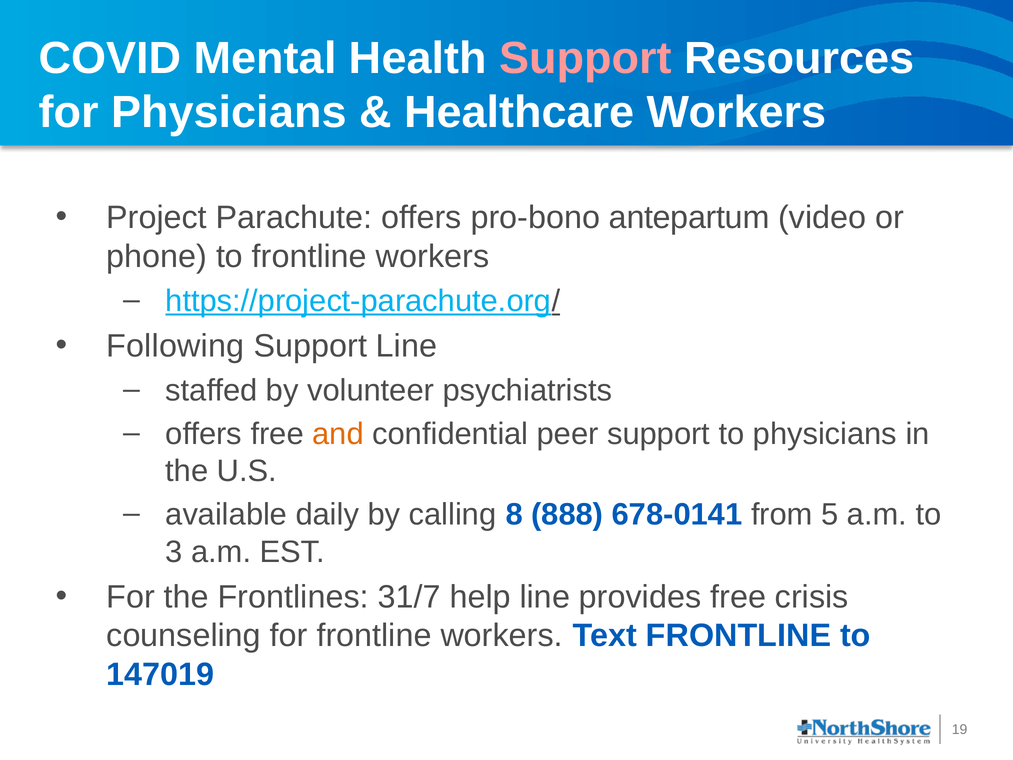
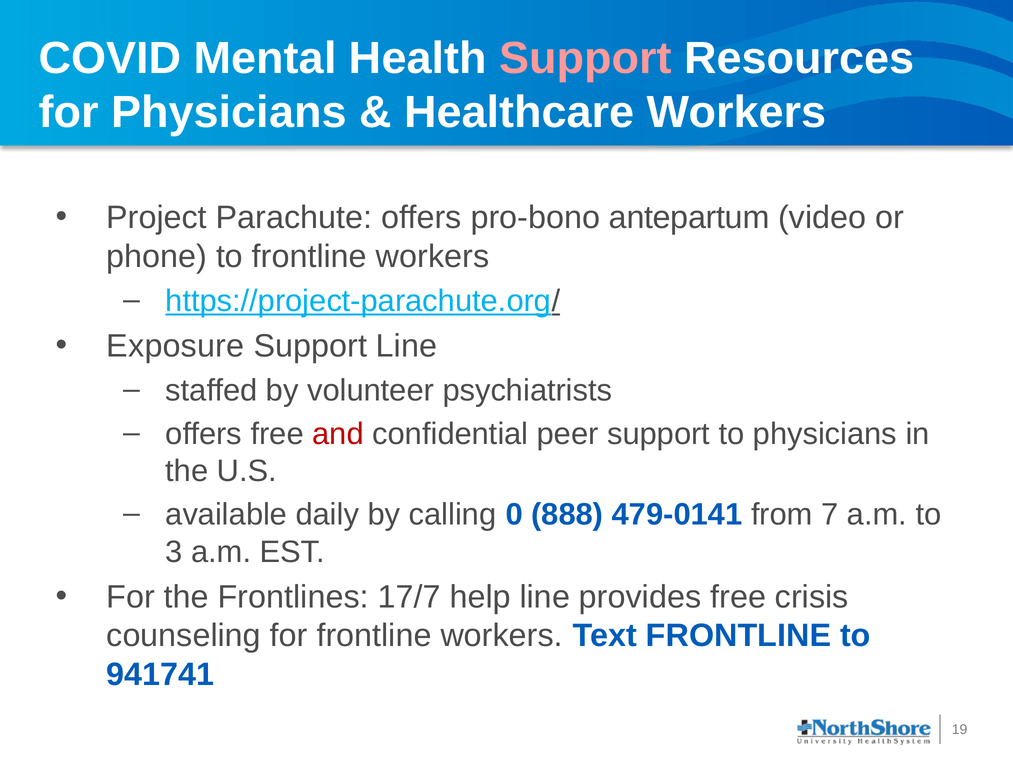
Following: Following -> Exposure (175, 346)
and colour: orange -> red (338, 434)
8: 8 -> 0 (514, 514)
678-0141: 678-0141 -> 479-0141 (677, 514)
5: 5 -> 7 (830, 514)
31/7: 31/7 -> 17/7 (409, 597)
147019: 147019 -> 941741 (160, 674)
